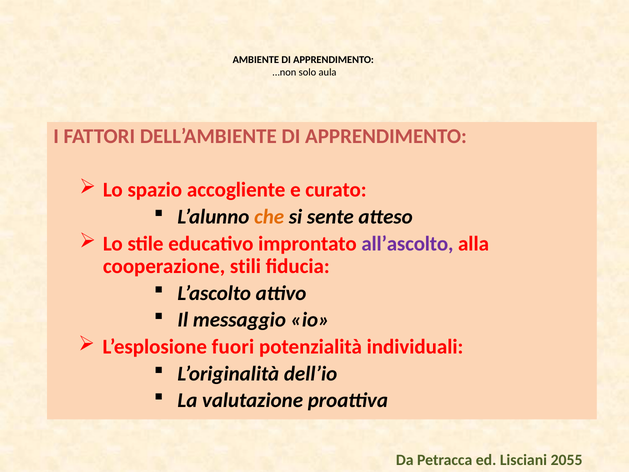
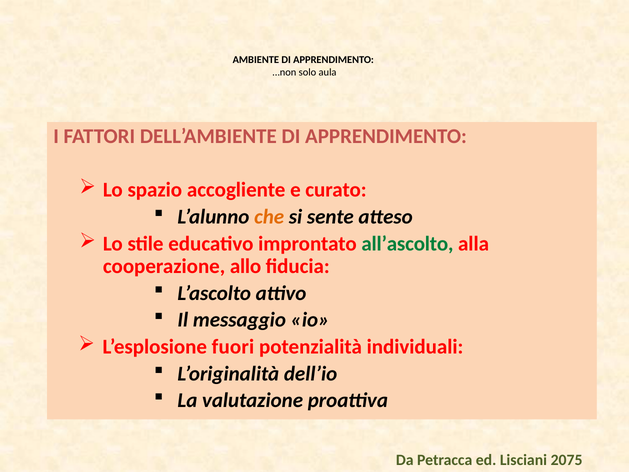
all’ascolto colour: purple -> green (407, 244)
stili: stili -> allo (246, 266)
2055: 2055 -> 2075 (567, 460)
